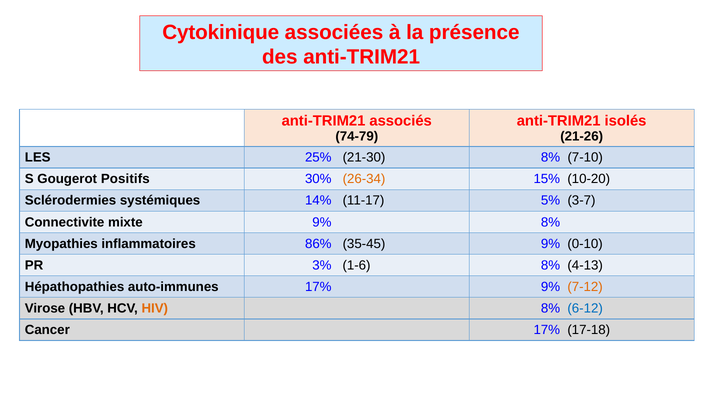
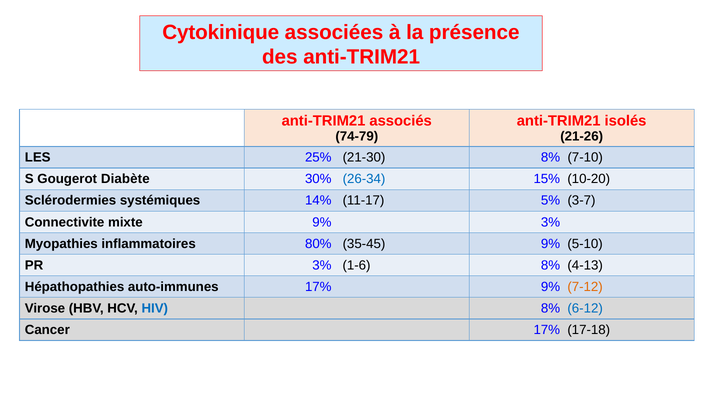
Positifs: Positifs -> Diabète (125, 179)
26-34 colour: orange -> blue (364, 179)
9% 8%: 8% -> 3% (551, 222)
86%: 86% -> 80% (318, 244)
0-10: 0-10 -> 5-10 (585, 244)
HIV colour: orange -> blue (155, 309)
